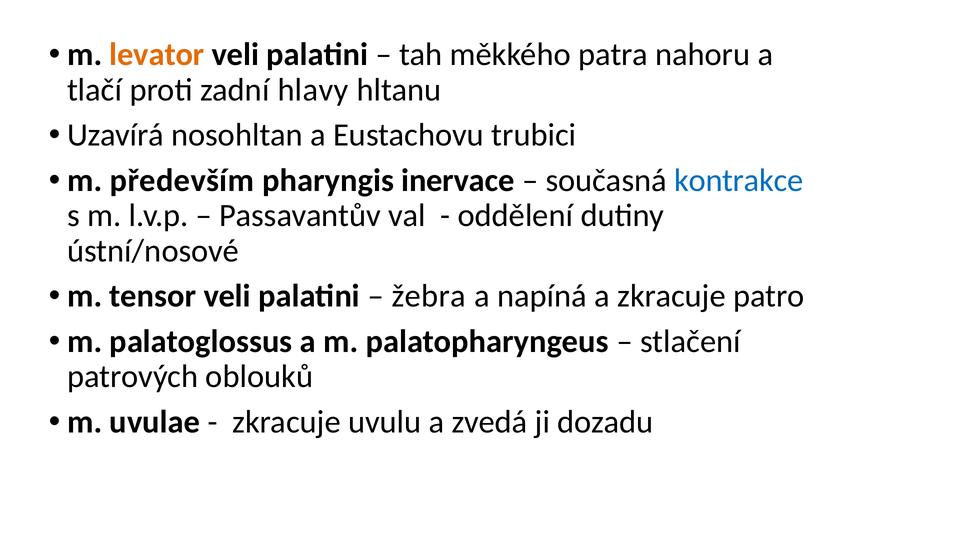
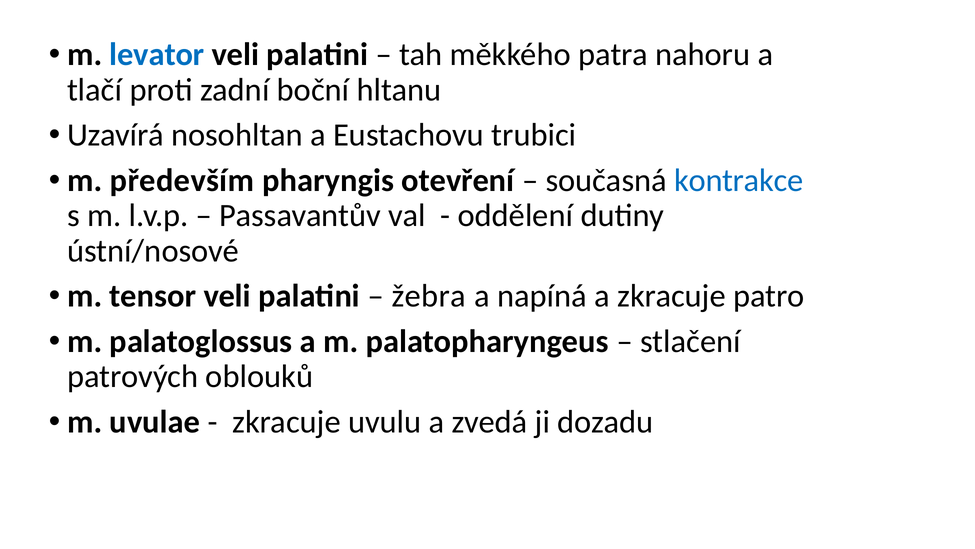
levator colour: orange -> blue (157, 55)
hlavy: hlavy -> boční (313, 90)
inervace: inervace -> otevření (458, 180)
